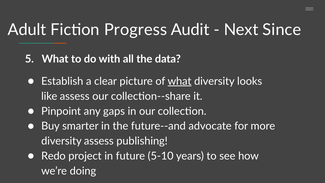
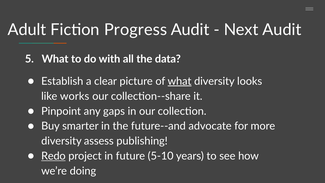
Next Since: Since -> Audit (282, 30)
like assess: assess -> works (75, 96)
Redo underline: none -> present (53, 156)
